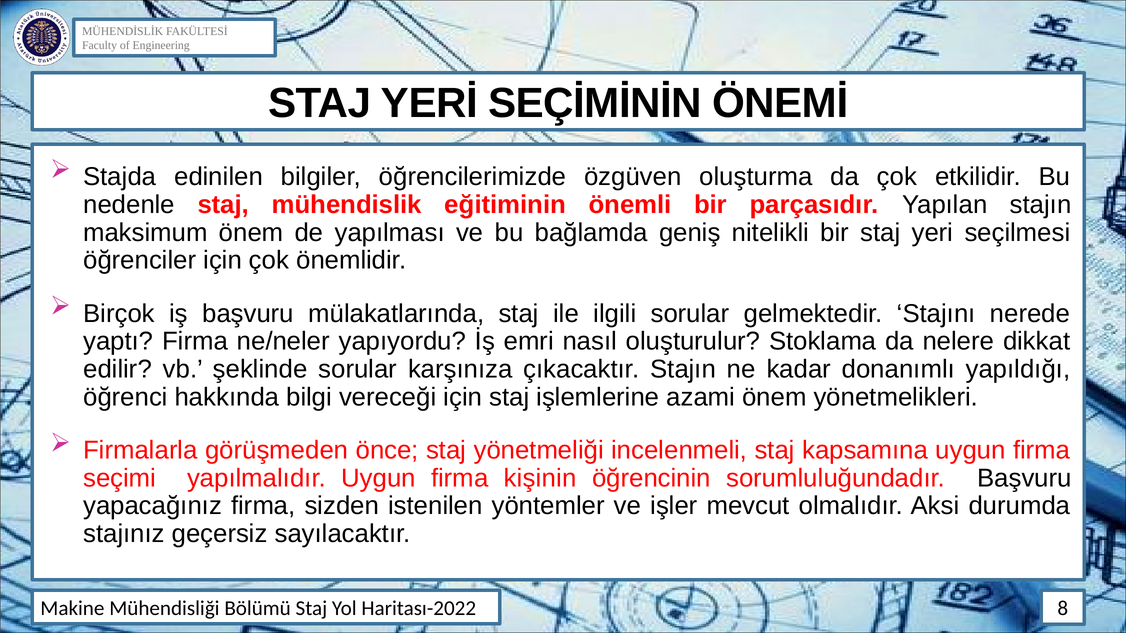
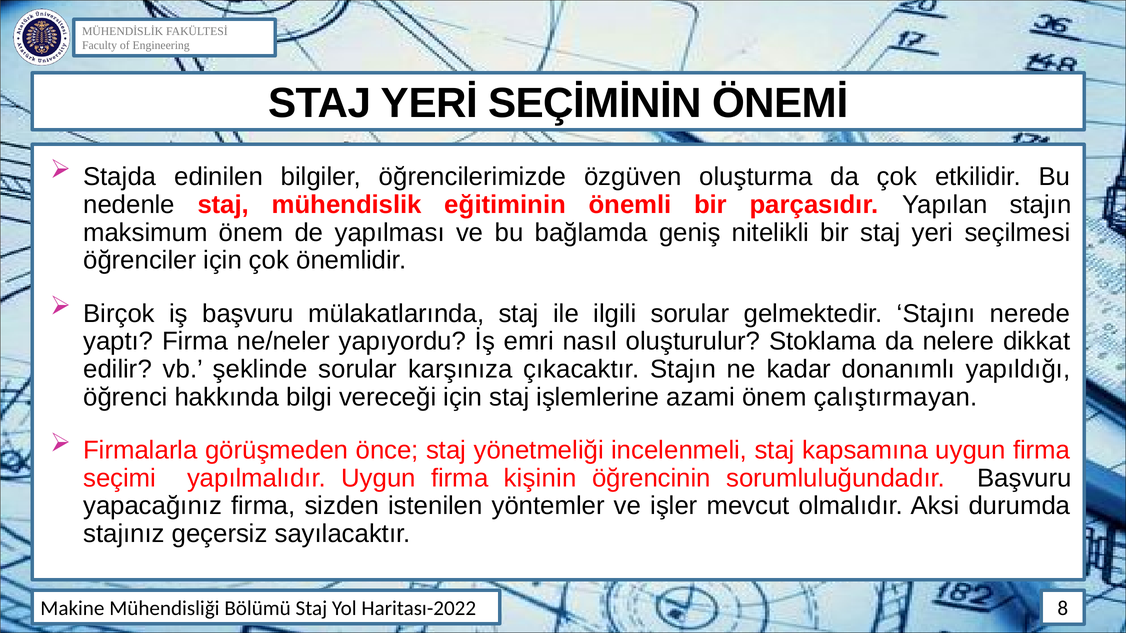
yönetmelikleri: yönetmelikleri -> çalıştırmayan (896, 397)
